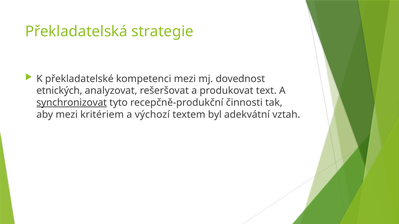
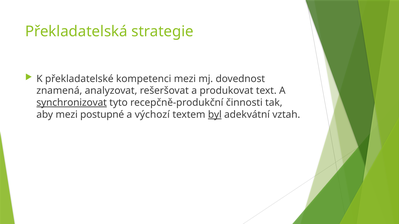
etnických: etnických -> znamená (59, 91)
kritériem: kritériem -> postupné (102, 115)
byl underline: none -> present (215, 115)
